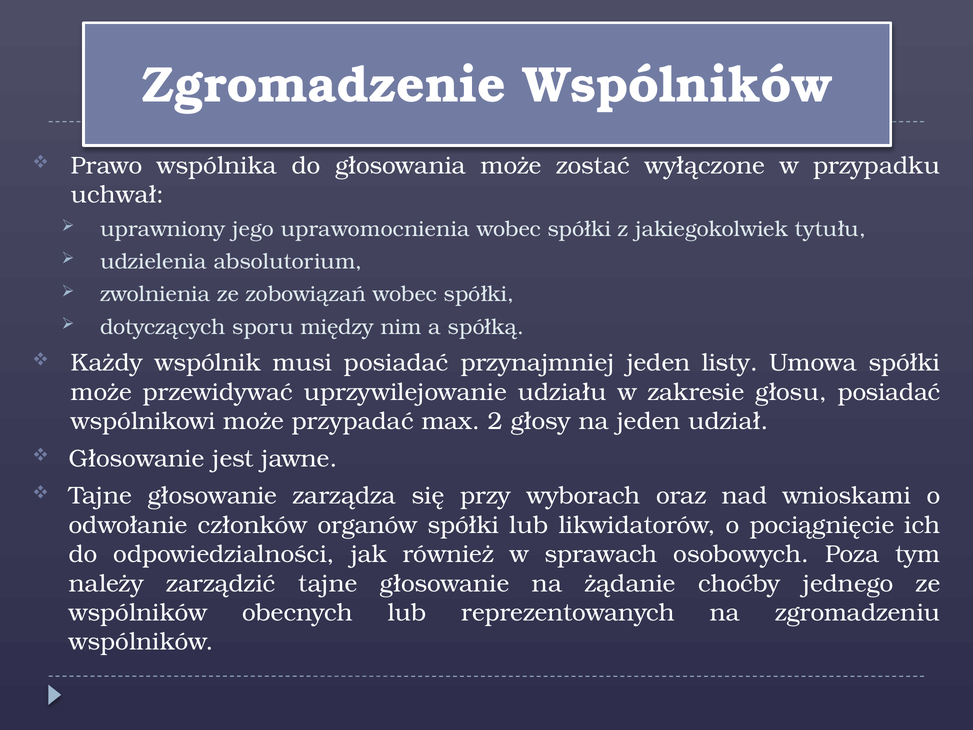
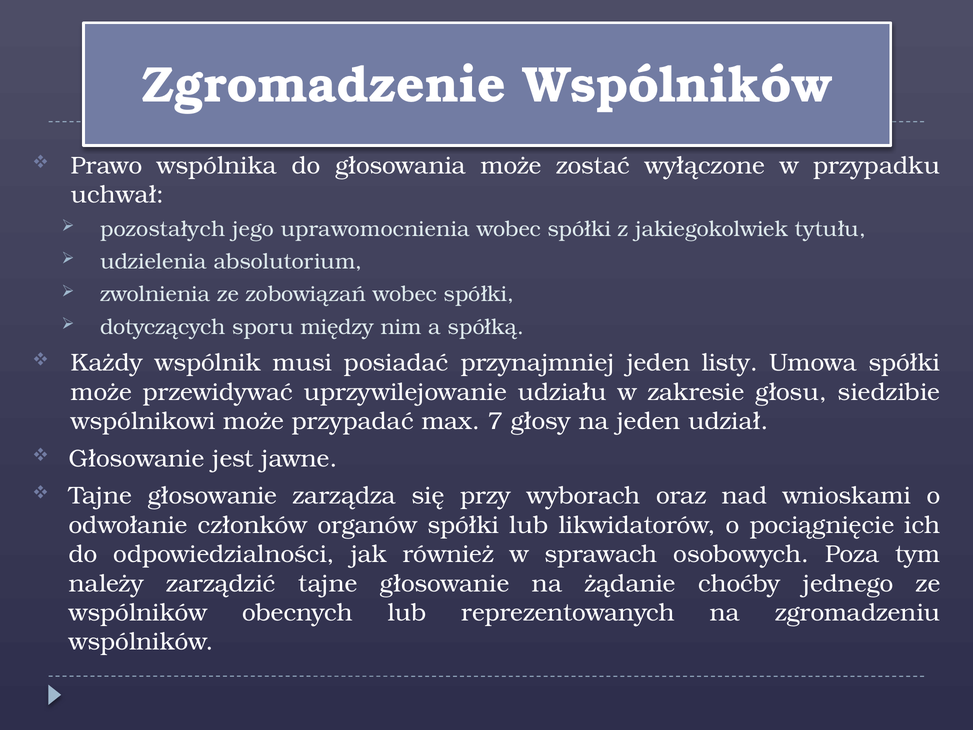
uprawniony: uprawniony -> pozostałych (163, 229)
głosu posiadać: posiadać -> siedzibie (889, 392)
2: 2 -> 7 (495, 421)
